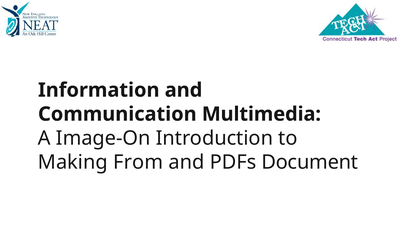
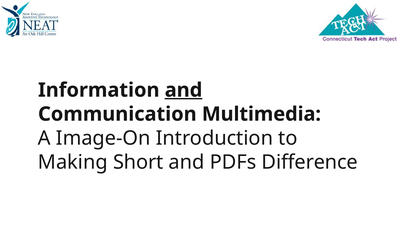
and underline: none -> present (184, 90)
From: From -> Short (138, 162)
Document: Document -> Difference (310, 162)
